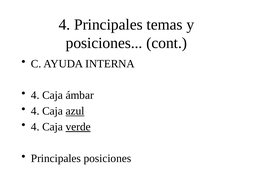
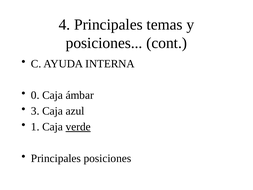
4: 4 -> 0 (35, 95)
4: 4 -> 3 (35, 111)
azul underline: present -> none (75, 111)
4: 4 -> 1 (35, 127)
